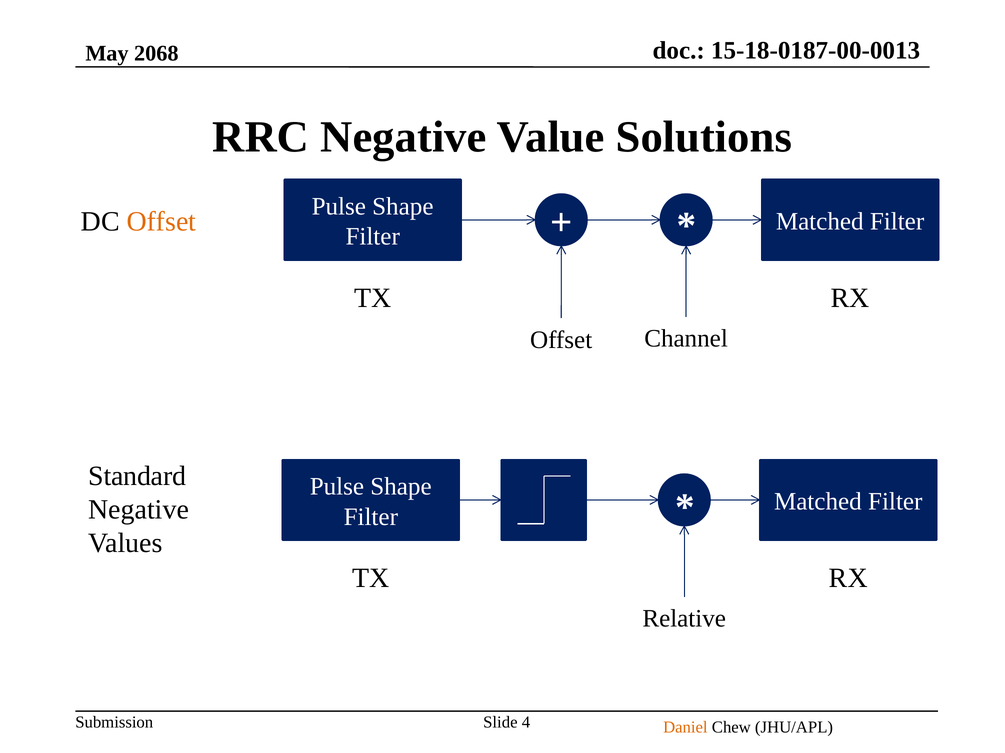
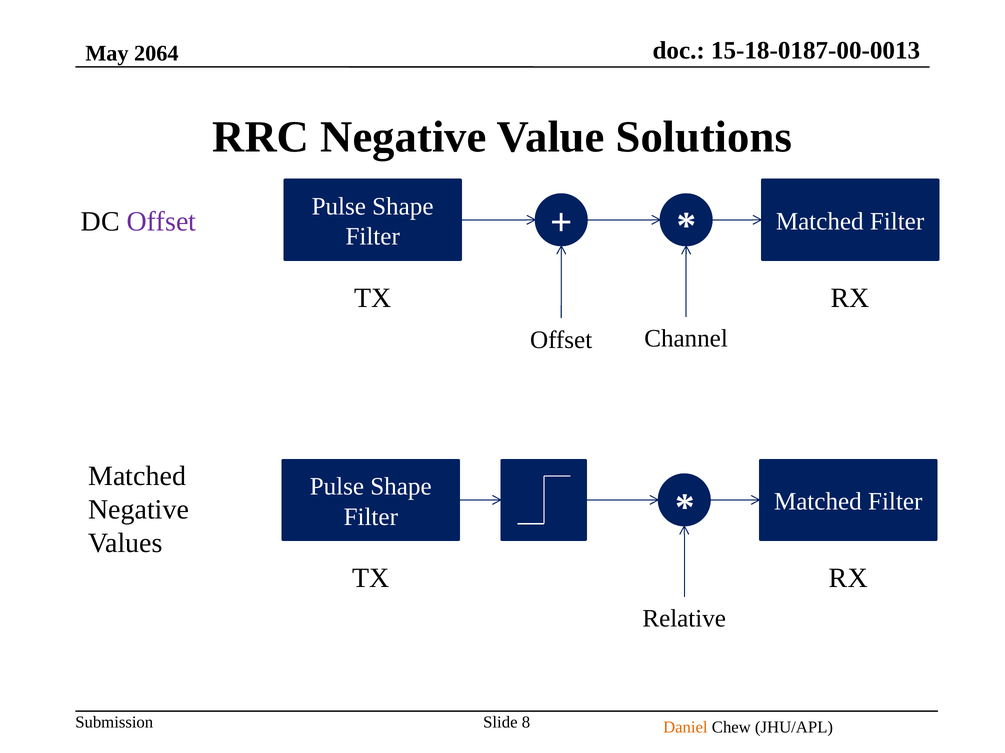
2068: 2068 -> 2064 (156, 54)
Offset colour: orange -> purple (161, 222)
Standard: Standard -> Matched (137, 477)
4: 4 -> 8 (526, 723)
